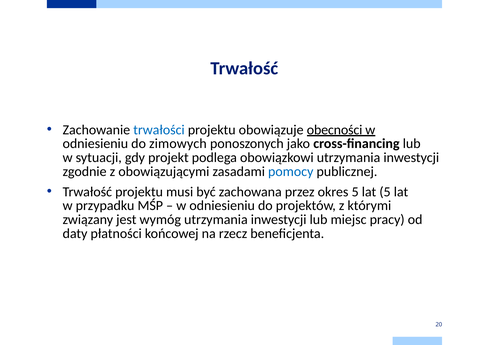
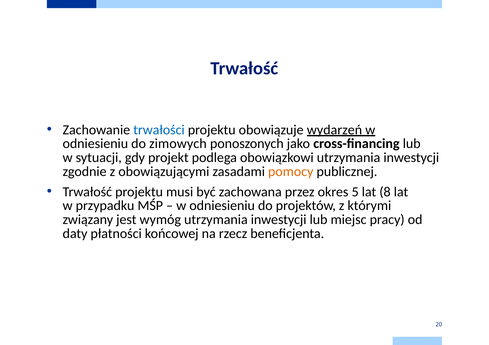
obecności: obecności -> wydarzeń (335, 130)
pomocy colour: blue -> orange (291, 172)
lat 5: 5 -> 8 (385, 192)
